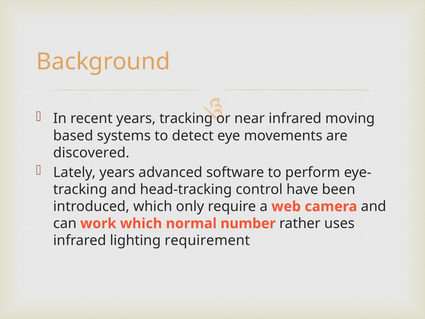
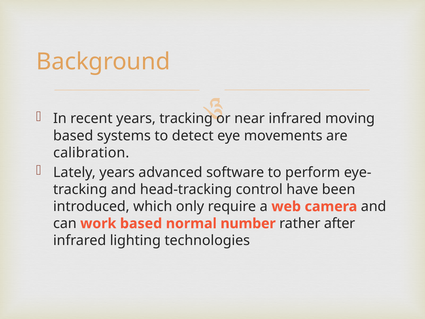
discovered: discovered -> calibration (91, 153)
work which: which -> based (141, 223)
uses: uses -> after (340, 223)
requirement: requirement -> technologies (207, 240)
